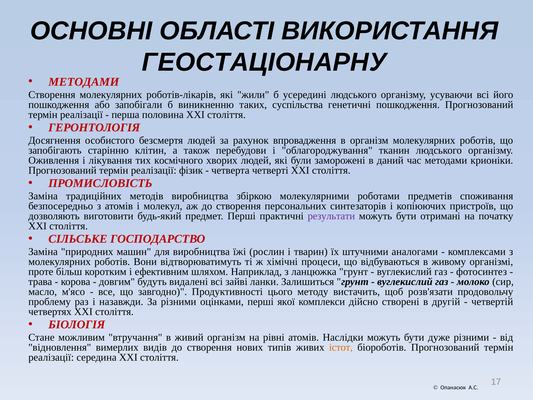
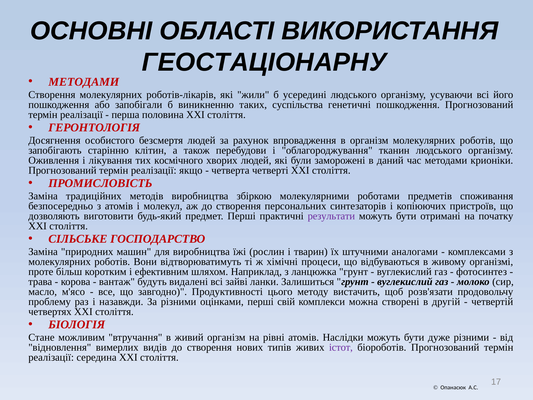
фізик: фізик -> якщо (191, 170)
довгим: довгим -> вантаж (117, 282)
якої: якої -> свій (286, 301)
дійсно: дійсно -> можна (363, 301)
істот colour: orange -> purple (341, 347)
